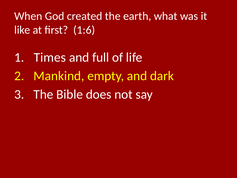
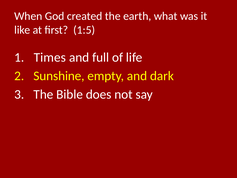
1:6: 1:6 -> 1:5 (84, 30)
Mankind: Mankind -> Sunshine (59, 76)
